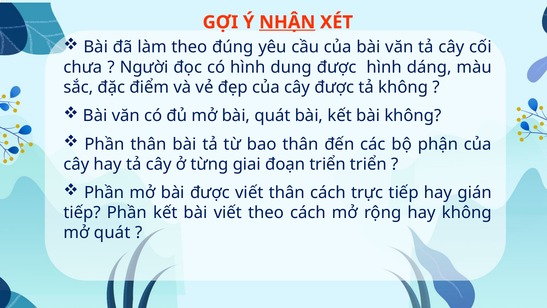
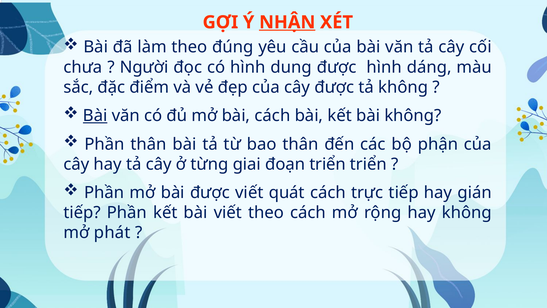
Bài underline: none -> present (95, 116)
bài quát: quát -> cách (272, 116)
viết thân: thân -> quát (287, 192)
mở quát: quát -> phát (112, 233)
